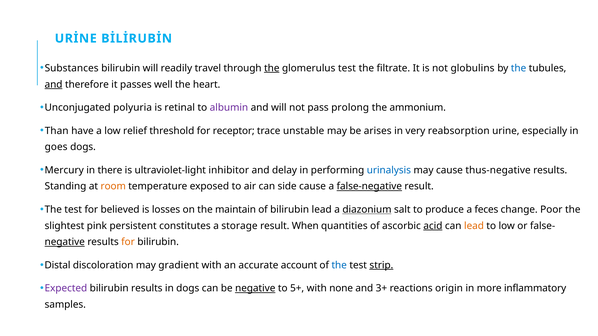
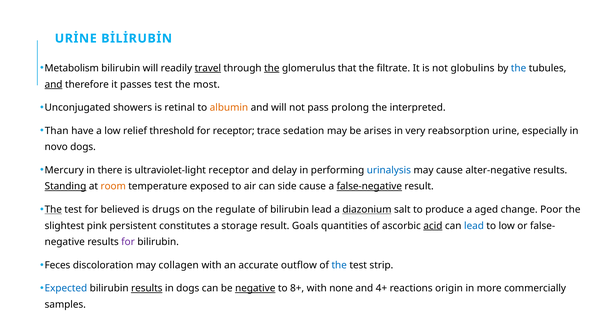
Substances: Substances -> Metabolism (72, 68)
travel underline: none -> present (208, 68)
glomerulus test: test -> that (347, 68)
passes well: well -> test (163, 84)
heart: heart -> most (207, 84)
polyuria: polyuria -> showers (133, 108)
albumin colour: purple -> orange (229, 108)
ammonium: ammonium -> interpreted (418, 108)
unstable: unstable -> sedation (304, 131)
goes: goes -> novo (56, 147)
ultraviolet-light inhibitor: inhibitor -> receptor (229, 170)
thus-negative: thus-negative -> alter-negative (498, 170)
Standing underline: none -> present (65, 187)
The underline: none -> present (53, 210)
losses: losses -> drugs (166, 210)
maintain: maintain -> regulate (235, 210)
feces: feces -> aged (486, 210)
When: When -> Goals (305, 226)
lead colour: orange -> blue (474, 226)
negative underline: present -> none (65, 242)
for colour: orange -> purple (128, 242)
Distal: Distal -> Feces (57, 265)
gradient: gradient -> collagen (179, 265)
account: account -> outflow (299, 265)
strip underline: present -> none (381, 265)
Expected colour: purple -> blue (66, 289)
results underline: none -> present (147, 289)
5+: 5+ -> 8+ (297, 289)
3+: 3+ -> 4+ (381, 289)
inflammatory: inflammatory -> commercially (535, 289)
